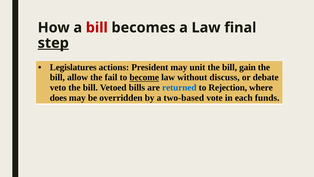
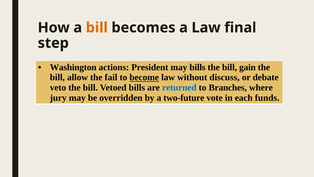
bill colour: red -> orange (97, 28)
step underline: present -> none (53, 43)
Legislatures: Legislatures -> Washington (73, 67)
may unit: unit -> bills (198, 67)
Rejection: Rejection -> Branches (228, 87)
does: does -> jury (58, 98)
two-based: two-based -> two-future (184, 98)
